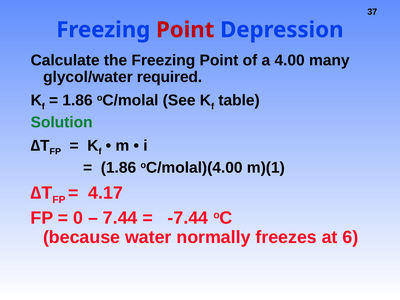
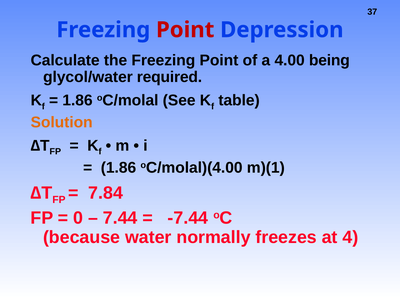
many: many -> being (329, 60)
Solution colour: green -> orange (62, 122)
4.17: 4.17 -> 7.84 (106, 193)
6: 6 -> 4 (350, 237)
